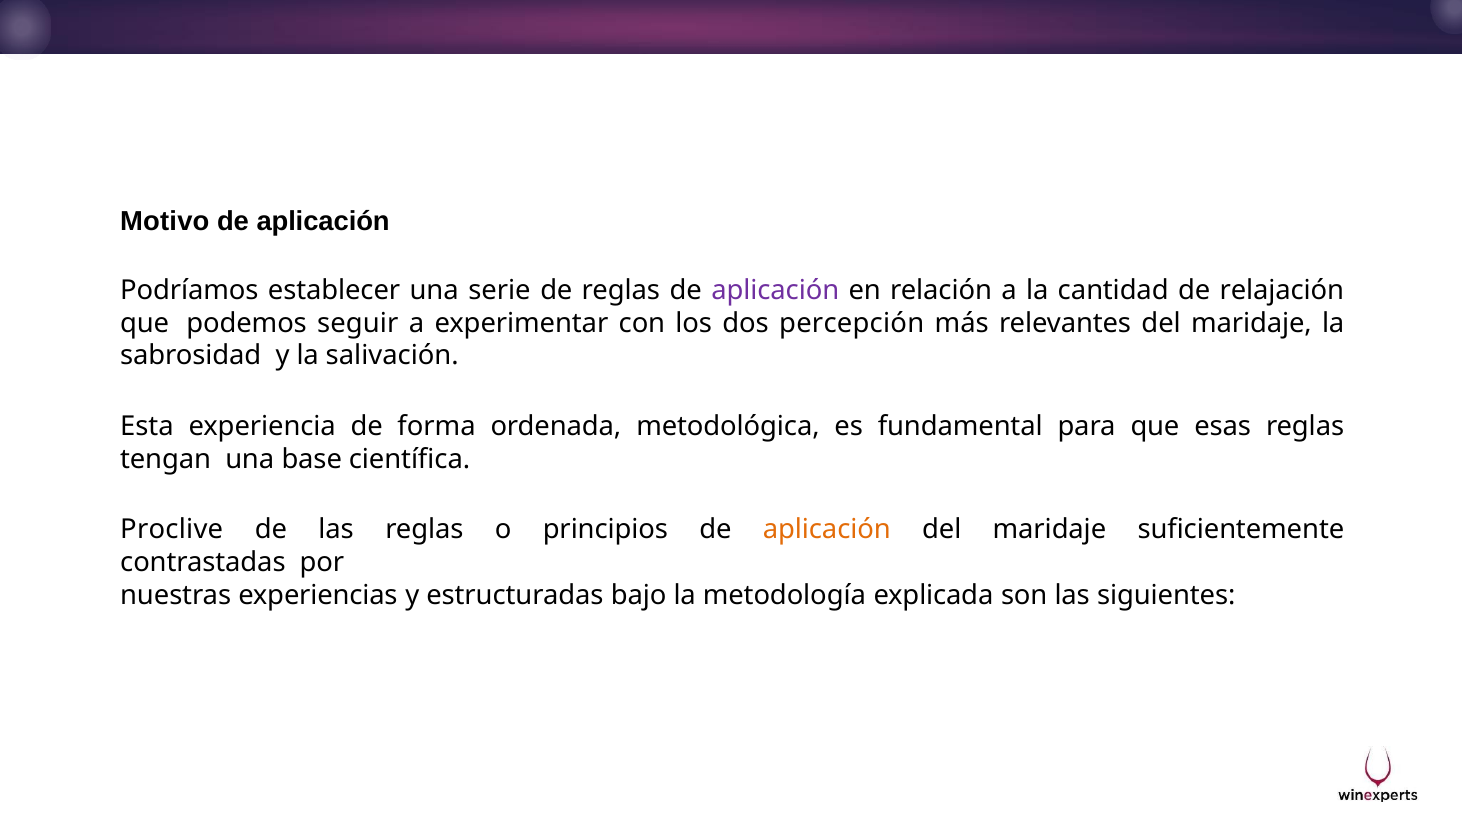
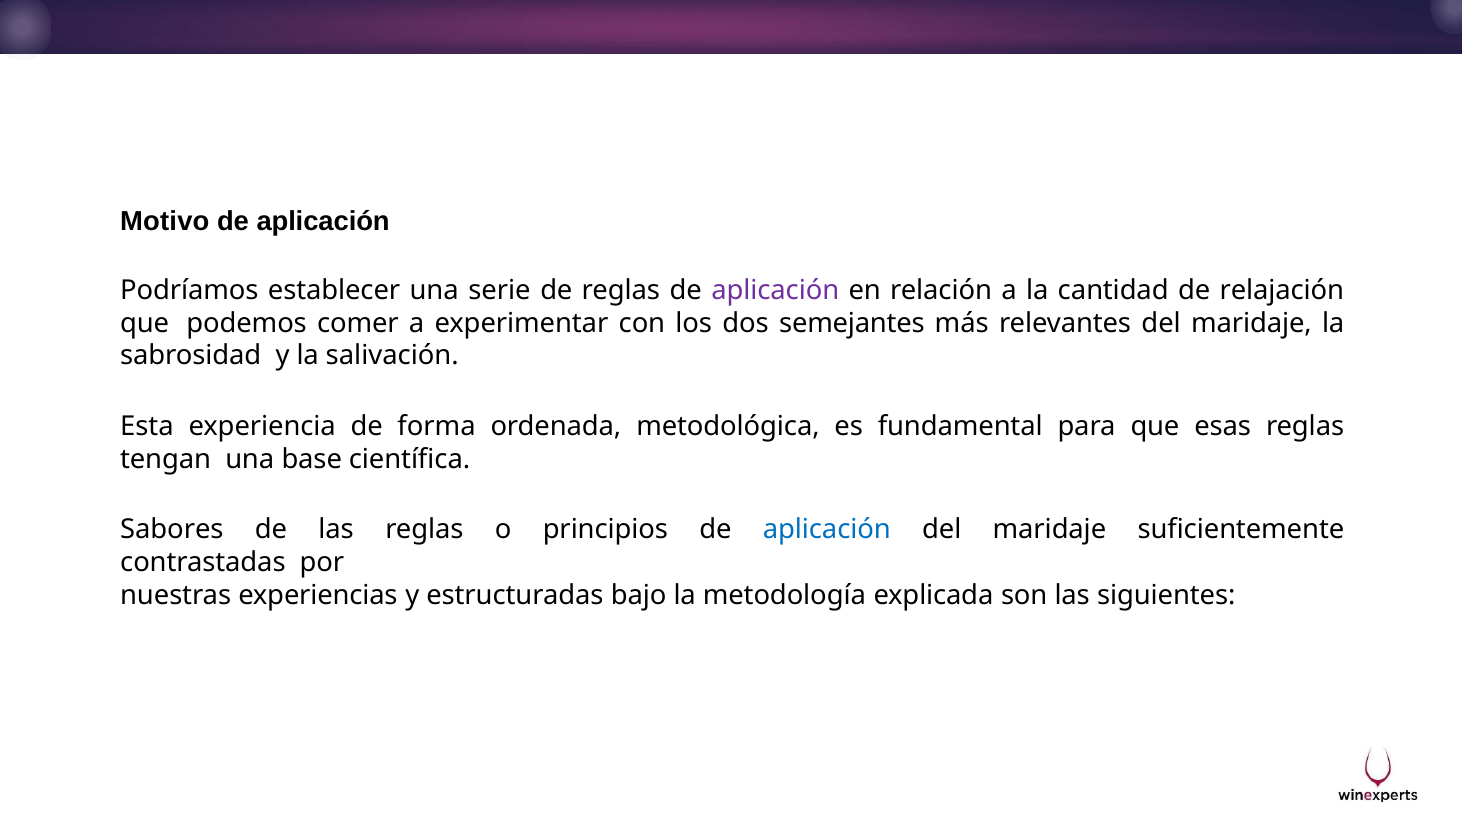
seguir: seguir -> comer (358, 323)
percepción: percepción -> semejantes (852, 323)
Proclive: Proclive -> Sabores (172, 529)
aplicación colour: orange -> blue (827, 529)
